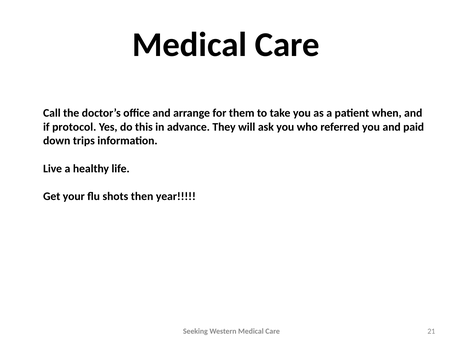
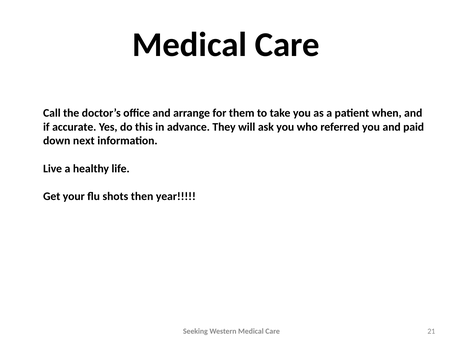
protocol: protocol -> accurate (74, 127)
trips: trips -> next (84, 141)
